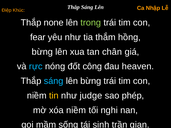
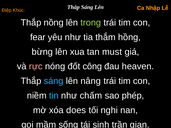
none: none -> nồng (54, 23)
chân: chân -> must (112, 52)
rực colour: light blue -> pink (36, 67)
lên bừng: bừng -> nâng (91, 81)
tin colour: yellow -> light blue (54, 96)
judge: judge -> chấm (91, 96)
xóa niềm: niềm -> does (76, 110)
